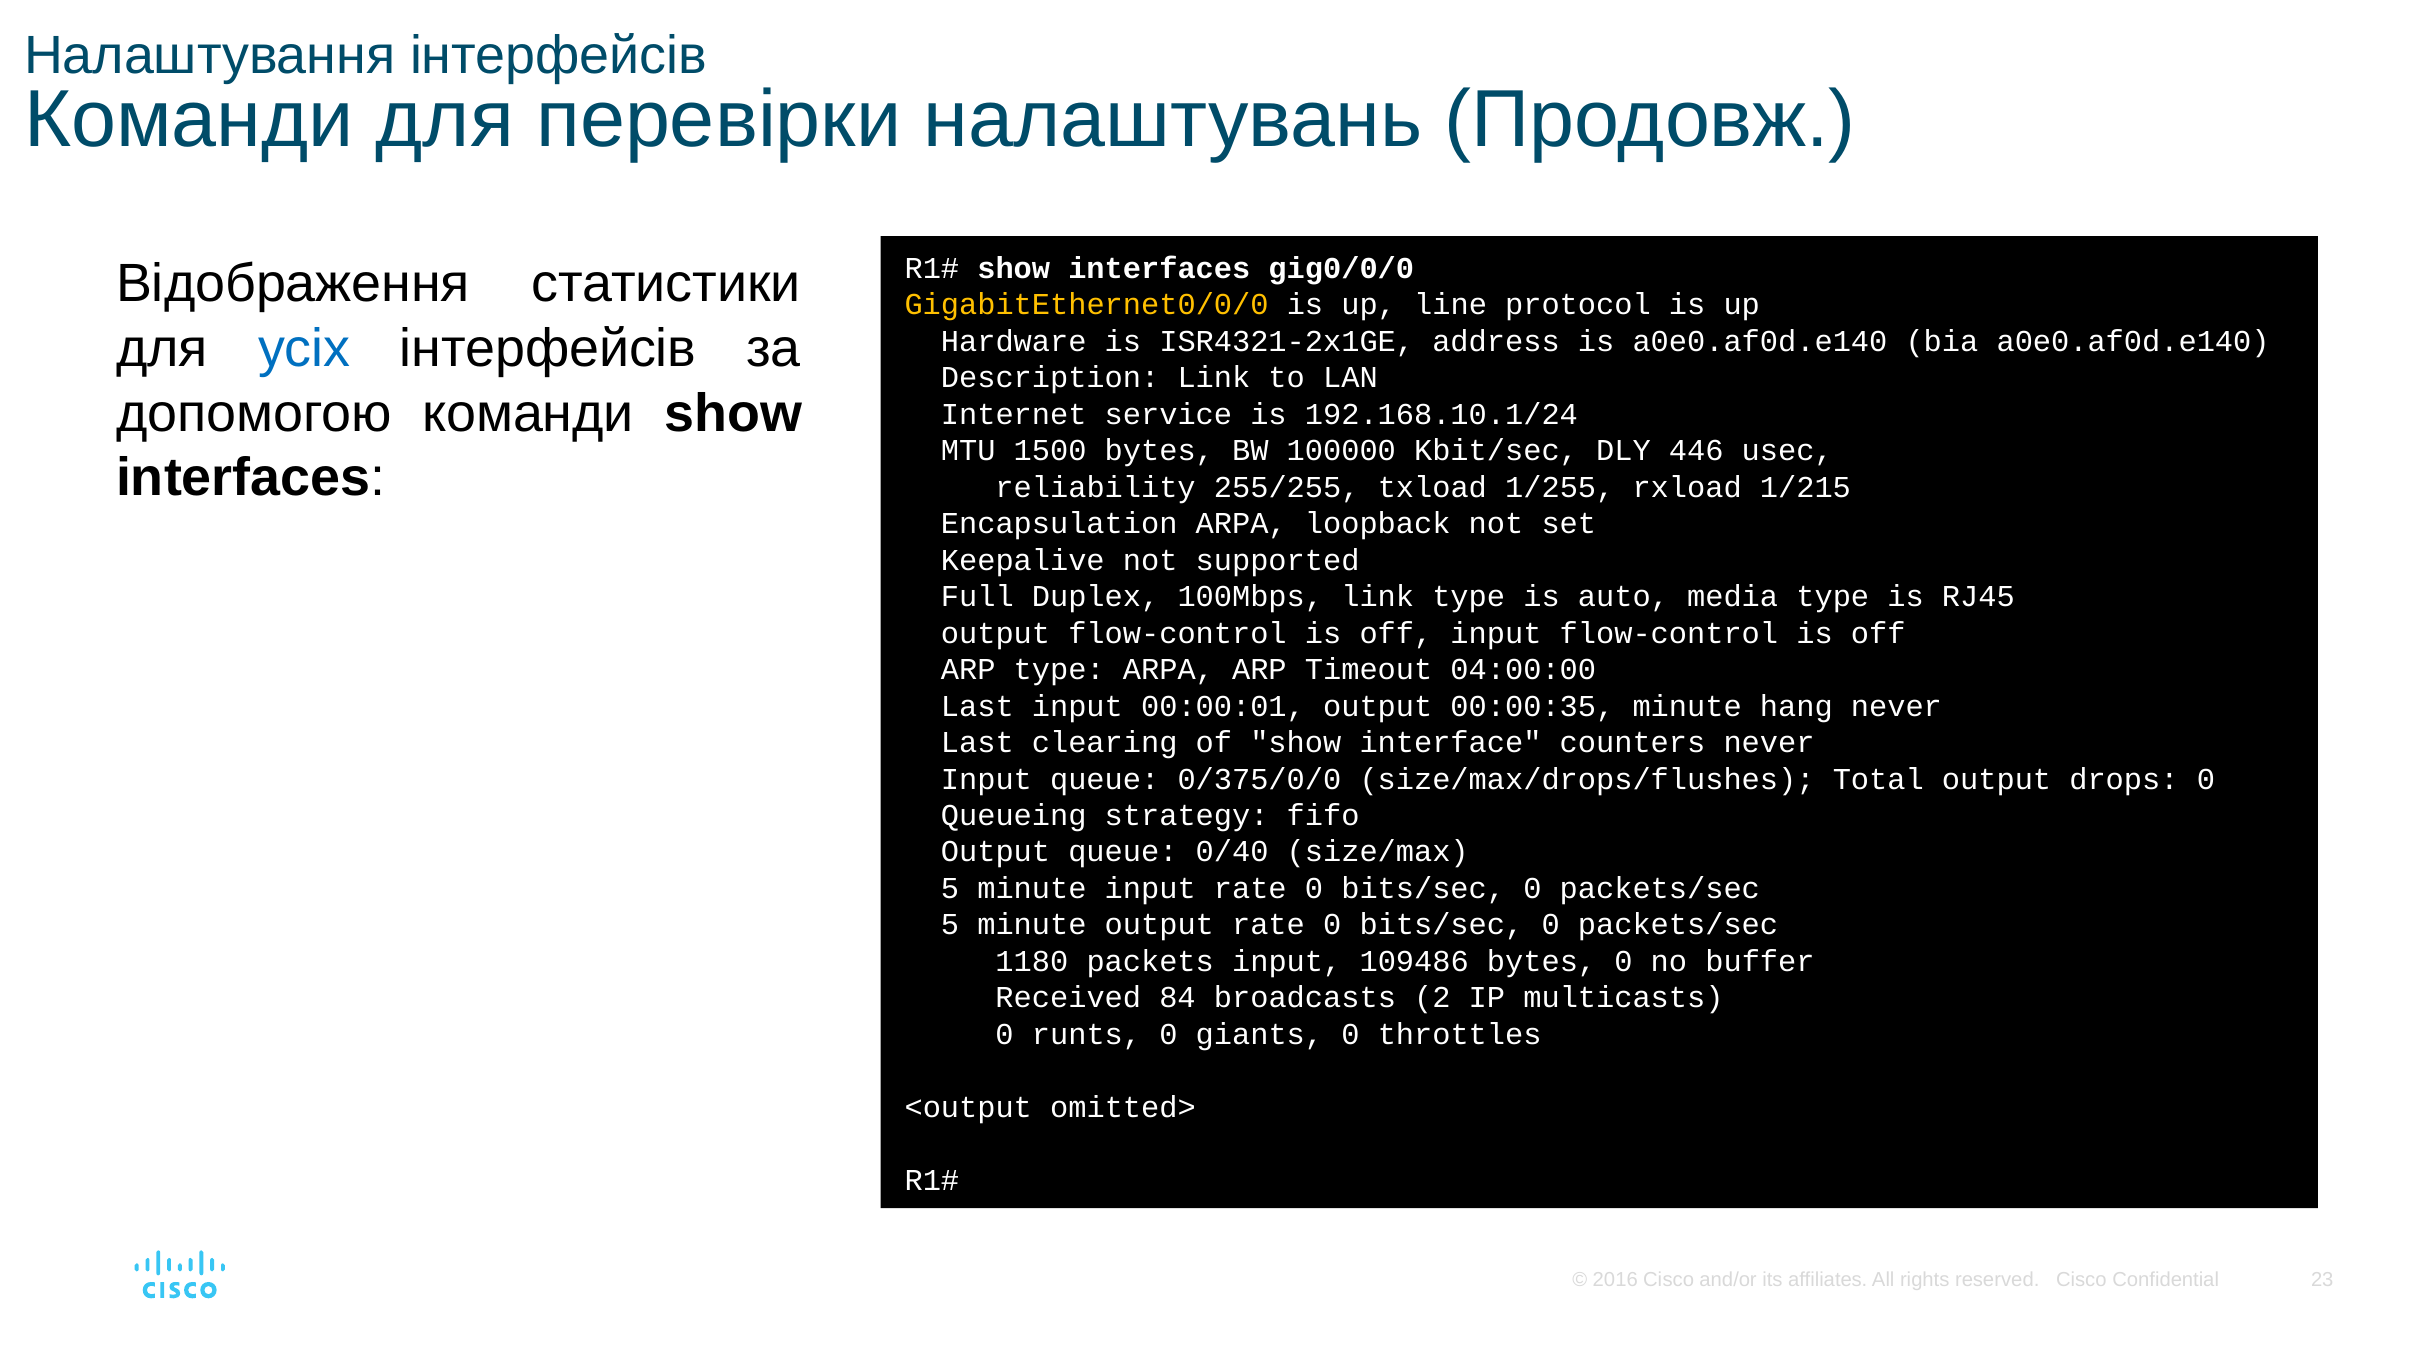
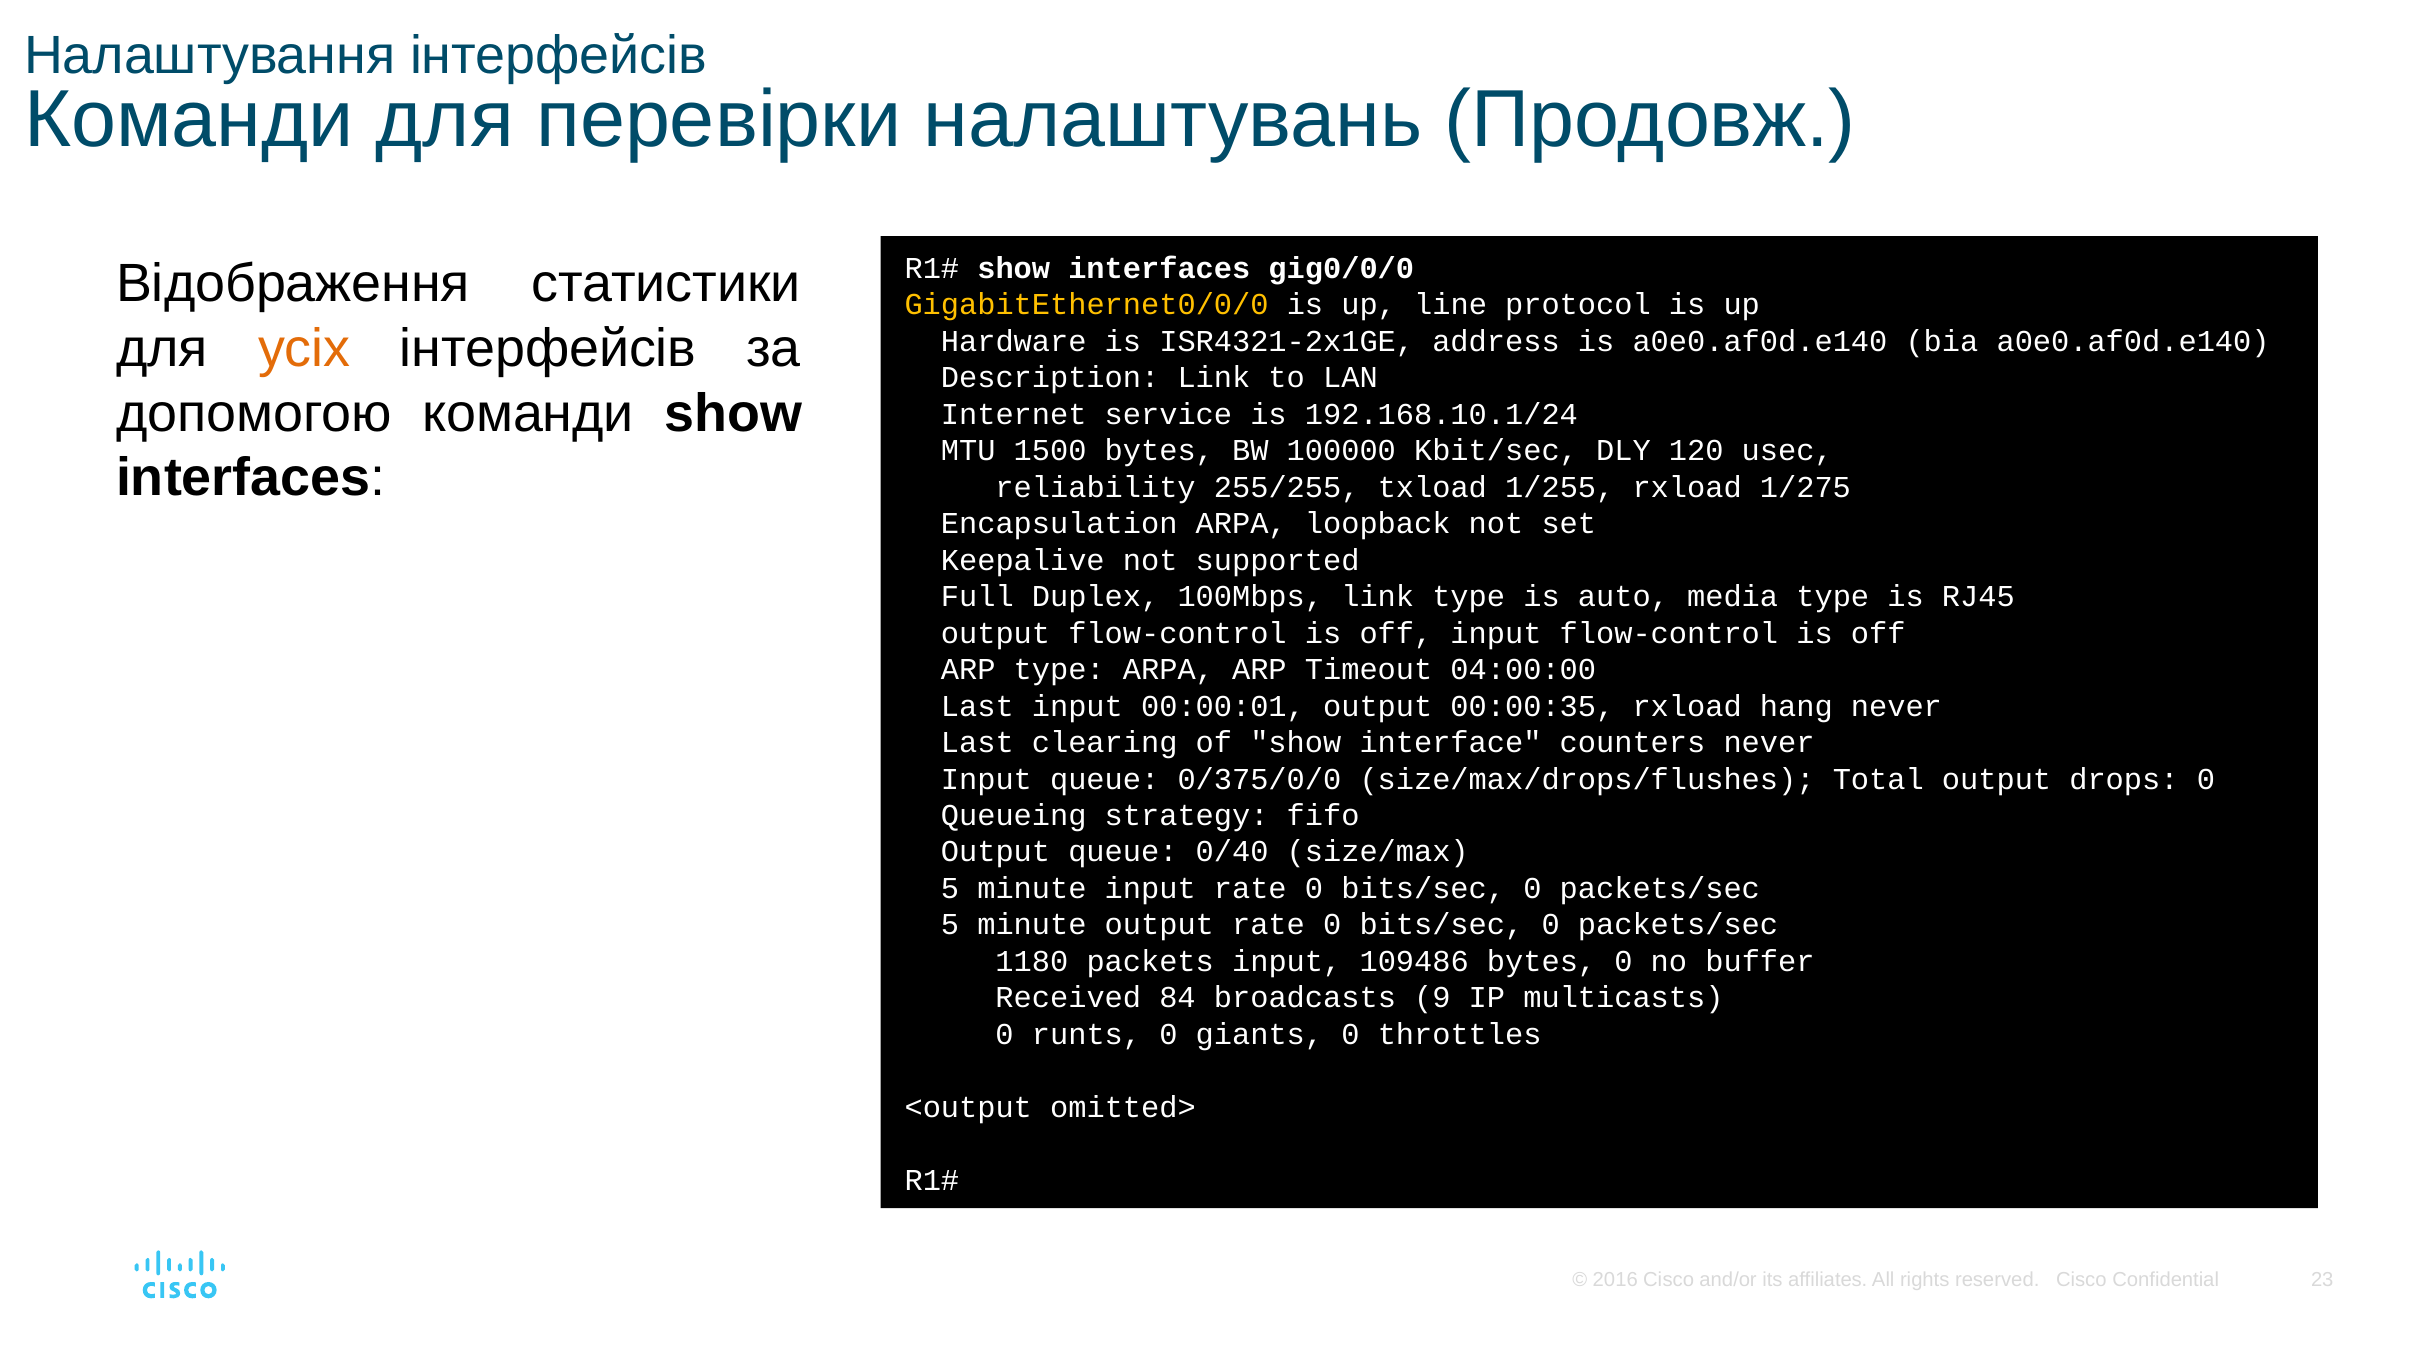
усіх colour: blue -> orange (304, 349)
446: 446 -> 120 (1696, 451)
1/215: 1/215 -> 1/275 (1805, 487)
00:00:35 minute: minute -> rxload (1687, 706)
2: 2 -> 9 (1432, 998)
